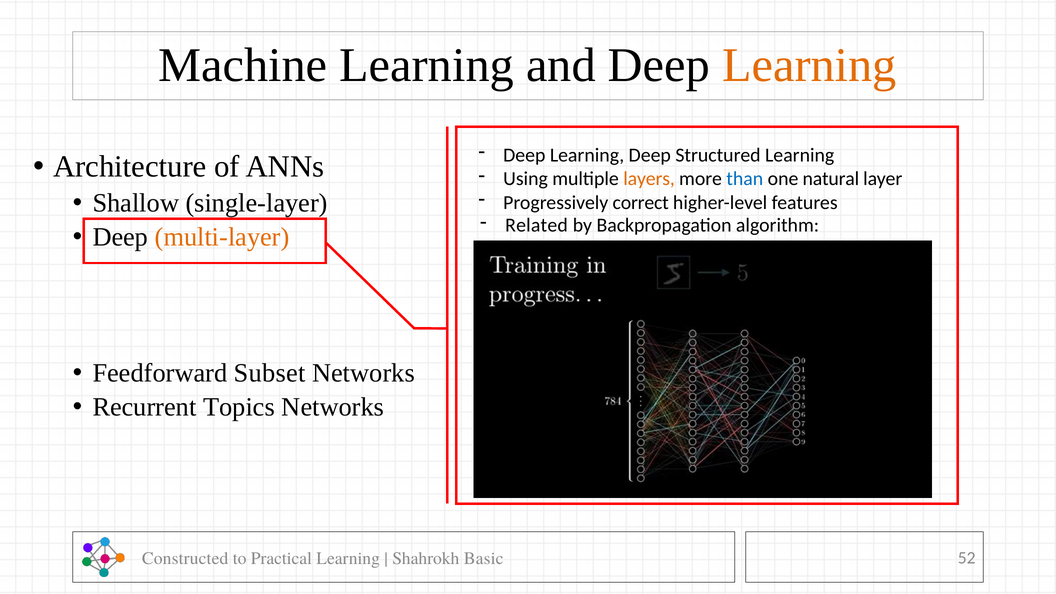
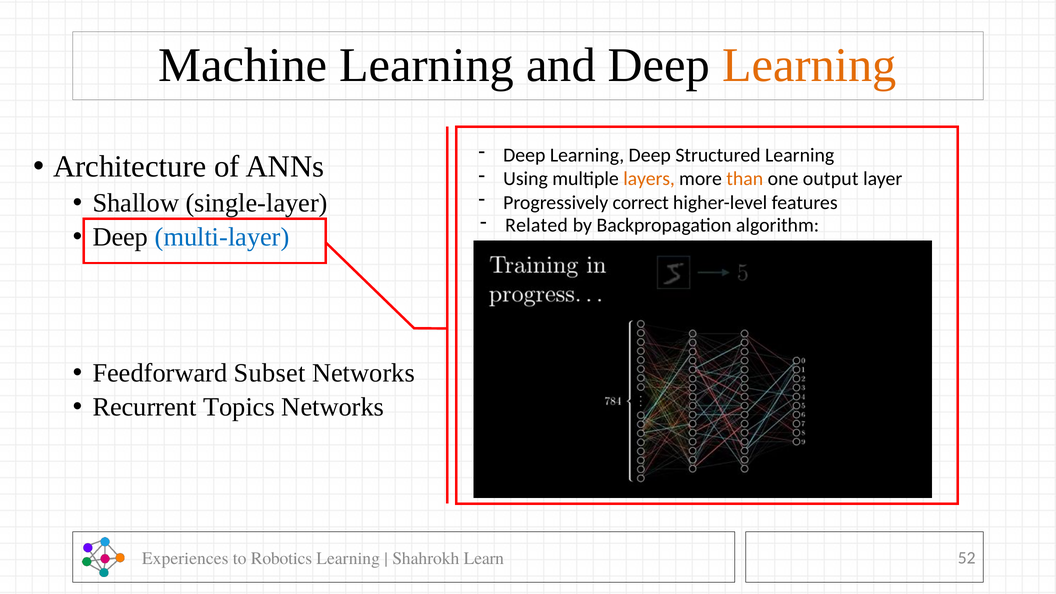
than colour: blue -> orange (745, 179)
natural: natural -> output (831, 179)
multi-layer colour: orange -> blue (222, 237)
Constructed: Constructed -> Experiences (185, 558)
Practical: Practical -> Robotics (281, 558)
Basic: Basic -> Learn (484, 558)
